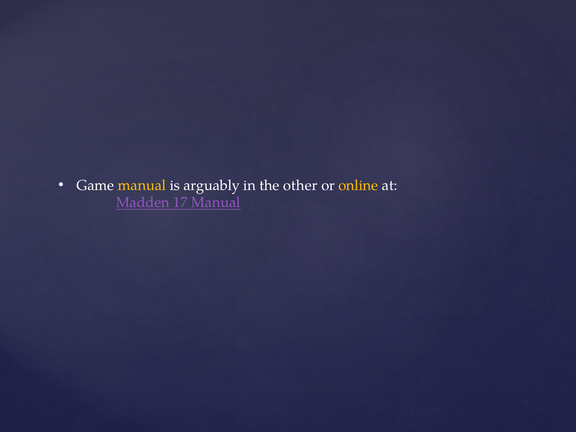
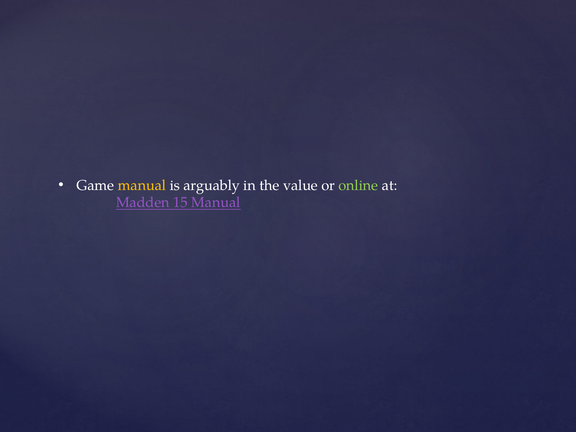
other: other -> value (300, 185)
online colour: yellow -> light green (358, 185)
17: 17 -> 15 (180, 203)
